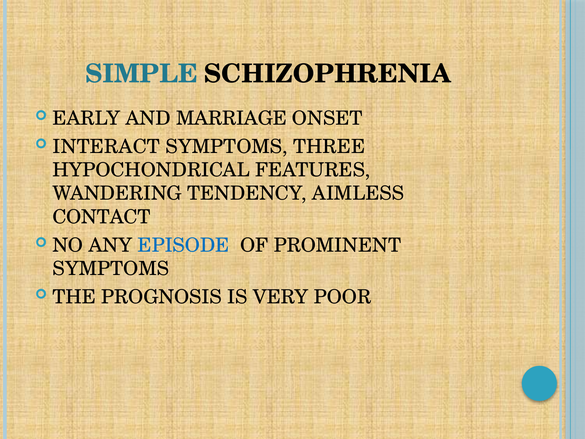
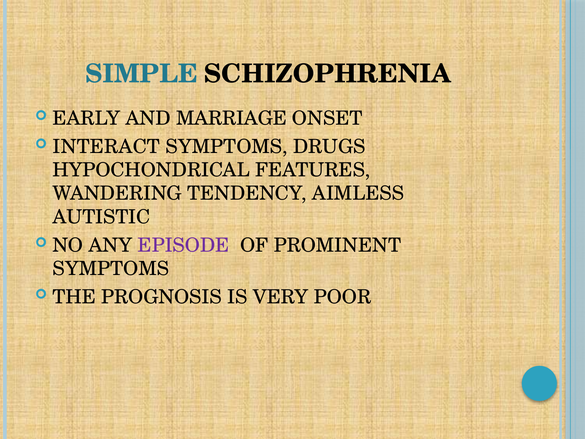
THREE: THREE -> DRUGS (329, 147)
CONTACT: CONTACT -> AUTISTIC (101, 217)
EPISODE colour: blue -> purple (183, 245)
